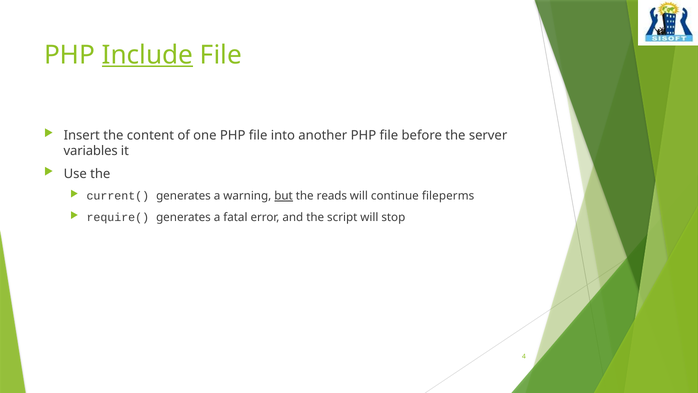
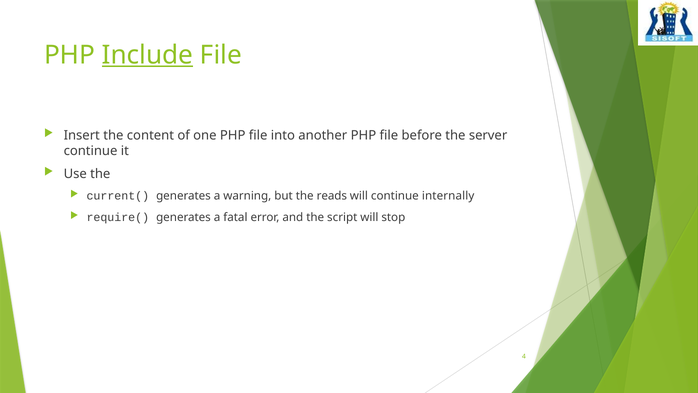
variables: variables -> continue (91, 151)
but underline: present -> none (284, 196)
fileperms: fileperms -> internally (448, 196)
